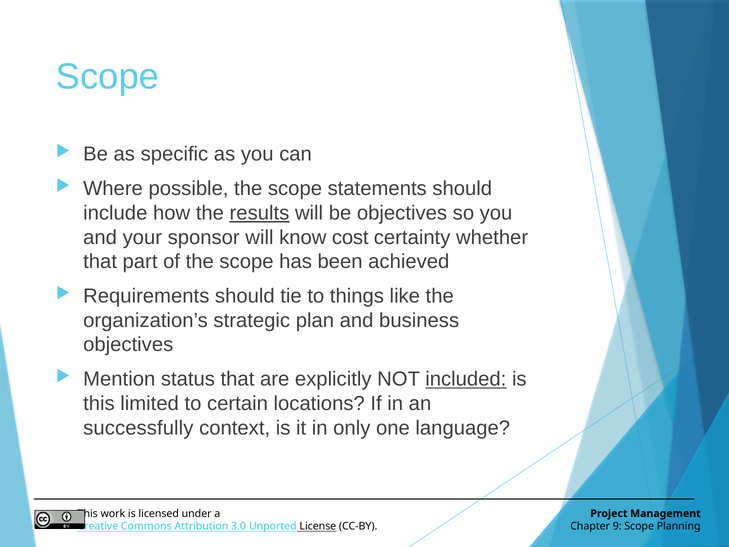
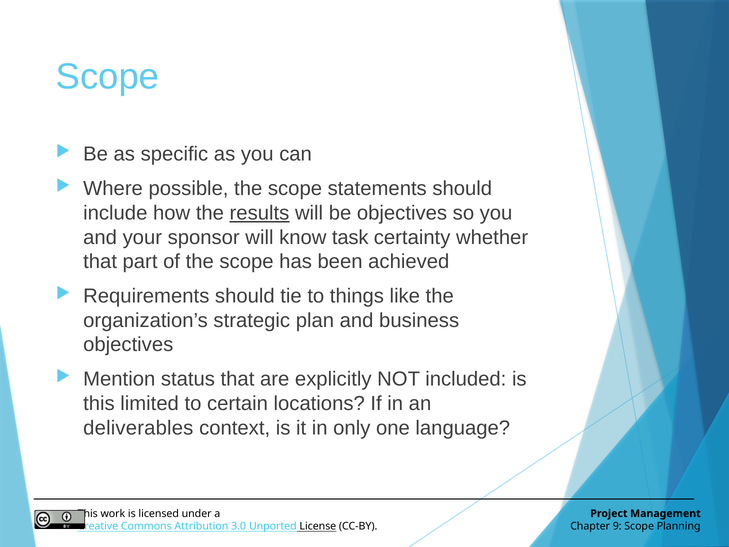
cost: cost -> task (350, 237)
included underline: present -> none (466, 379)
successfully: successfully -> deliverables (138, 428)
